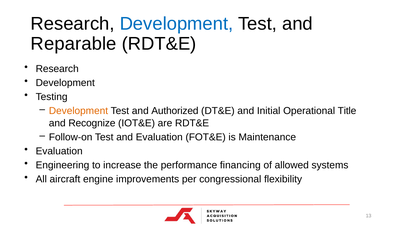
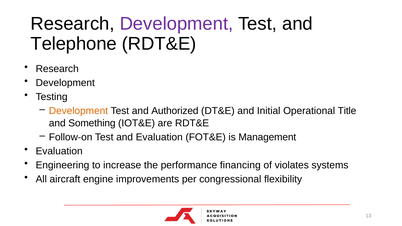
Development colour: blue -> purple (177, 24)
Reparable: Reparable -> Telephone (74, 44)
Recognize: Recognize -> Something (92, 123)
Maintenance: Maintenance -> Management (267, 137)
allowed: allowed -> violates (292, 165)
